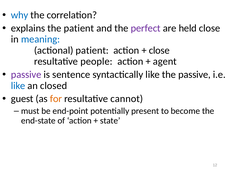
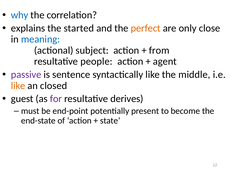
the patient: patient -> started (79, 28)
perfect colour: purple -> orange (146, 28)
held: held -> only (188, 28)
actional patient: patient -> subject (92, 50)
close: close -> from (159, 50)
the passive: passive -> middle (194, 75)
like colour: blue -> orange (18, 86)
for colour: orange -> purple (56, 99)
cannot: cannot -> derives (127, 99)
